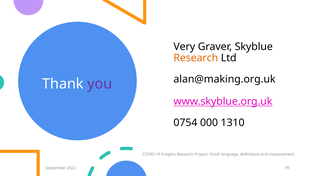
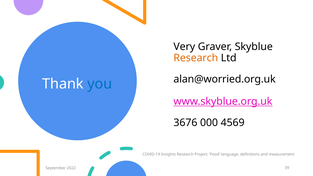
alan@making.org.uk: alan@making.org.uk -> alan@worried.org.uk (225, 79)
you colour: purple -> blue (100, 84)
0754: 0754 -> 3676 (185, 123)
1310: 1310 -> 4569 (233, 123)
